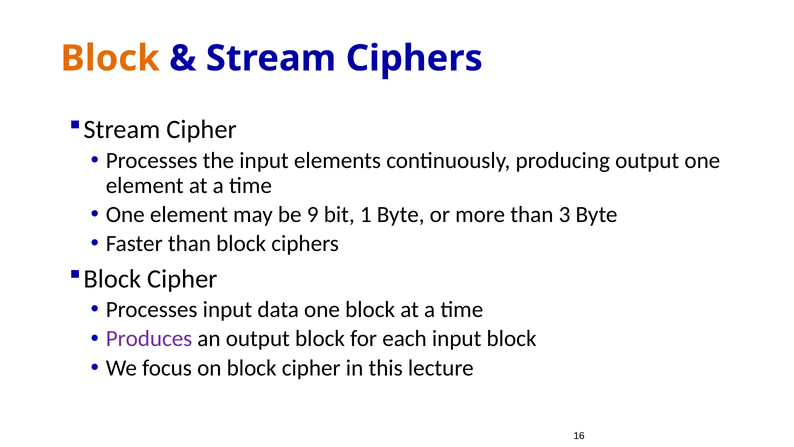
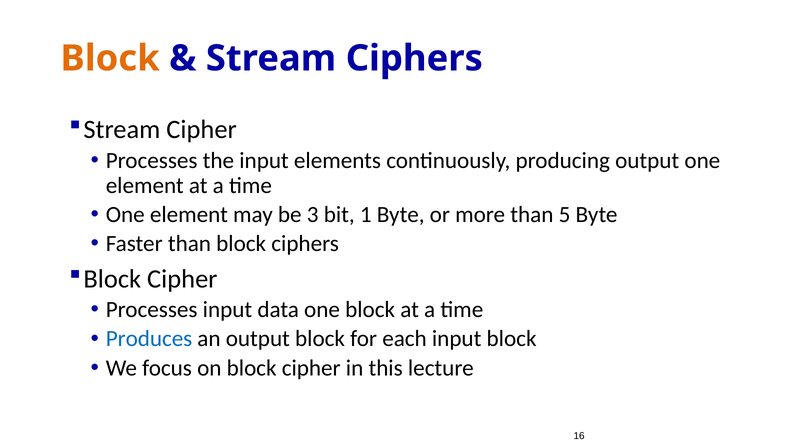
9: 9 -> 3 (313, 214)
3: 3 -> 5 (565, 214)
Produces colour: purple -> blue (149, 339)
